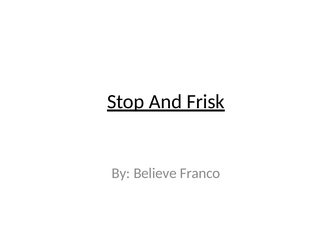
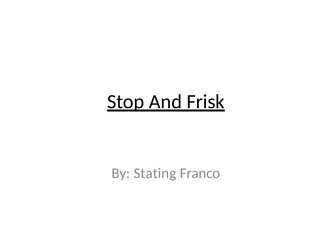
Believe: Believe -> Stating (155, 173)
